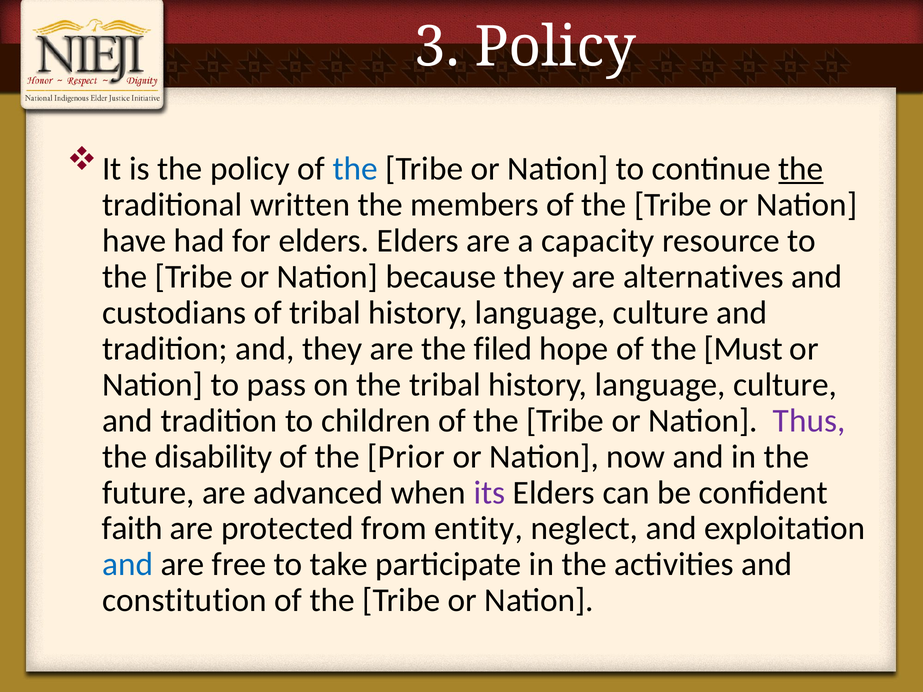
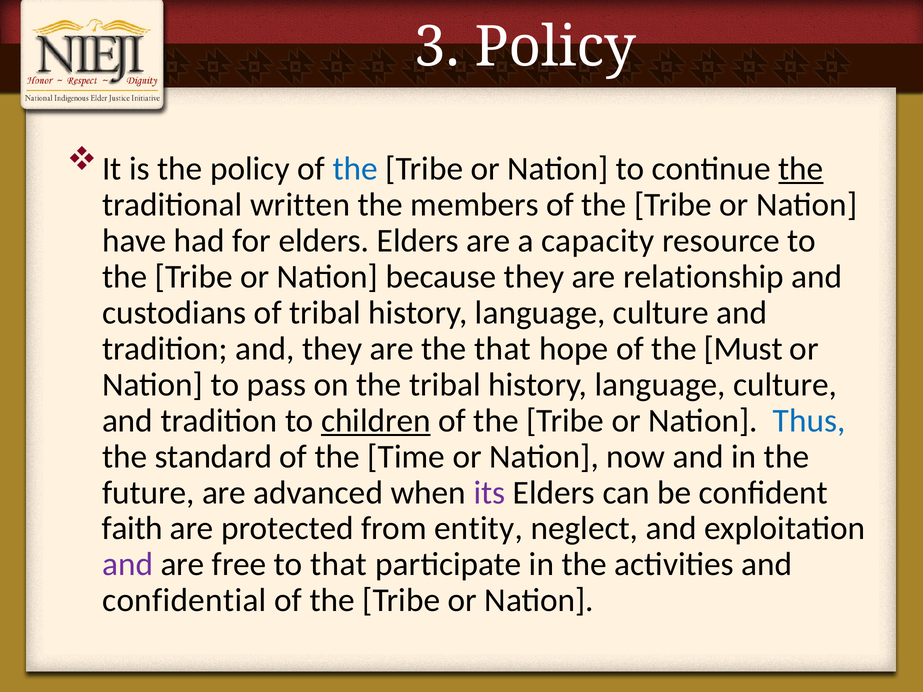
alternatives: alternatives -> relationship (703, 277)
the filed: filed -> that (503, 349)
children underline: none -> present (376, 421)
Thus colour: purple -> blue (809, 421)
disability: disability -> standard (213, 457)
Prior: Prior -> Time (406, 457)
and colour: blue -> purple (128, 565)
to take: take -> that (339, 565)
constitution: constitution -> confidential (184, 601)
